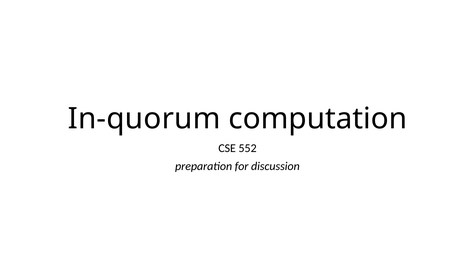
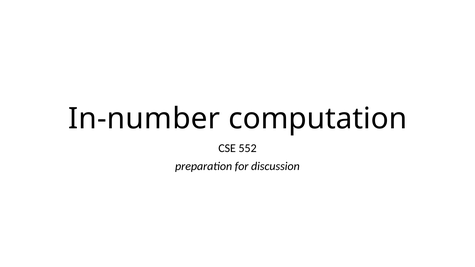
In-quorum: In-quorum -> In-number (144, 119)
